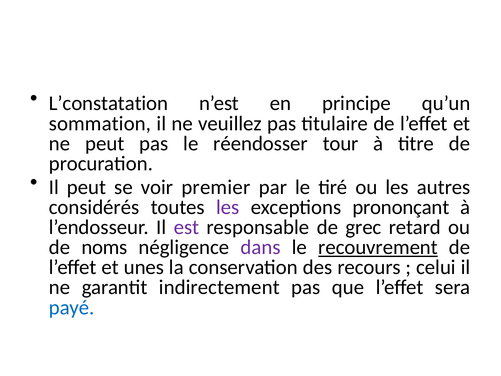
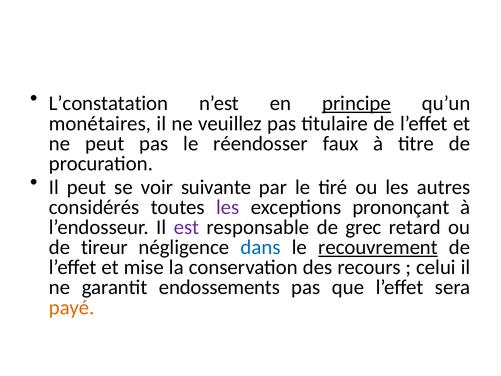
principe underline: none -> present (356, 103)
sommation: sommation -> monétaires (100, 123)
tour: tour -> faux (341, 143)
premier: premier -> suivante (216, 187)
noms: noms -> tireur (104, 247)
dans colour: purple -> blue (261, 247)
unes: unes -> mise (144, 267)
indirectement: indirectement -> endossements (219, 287)
payé colour: blue -> orange (72, 307)
